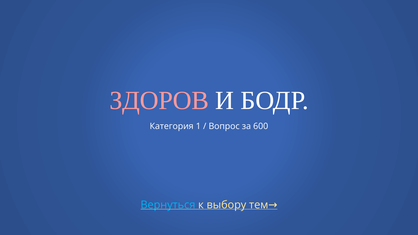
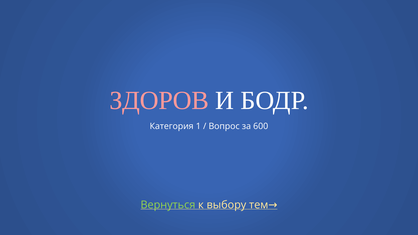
Вернуться colour: light blue -> light green (168, 205)
